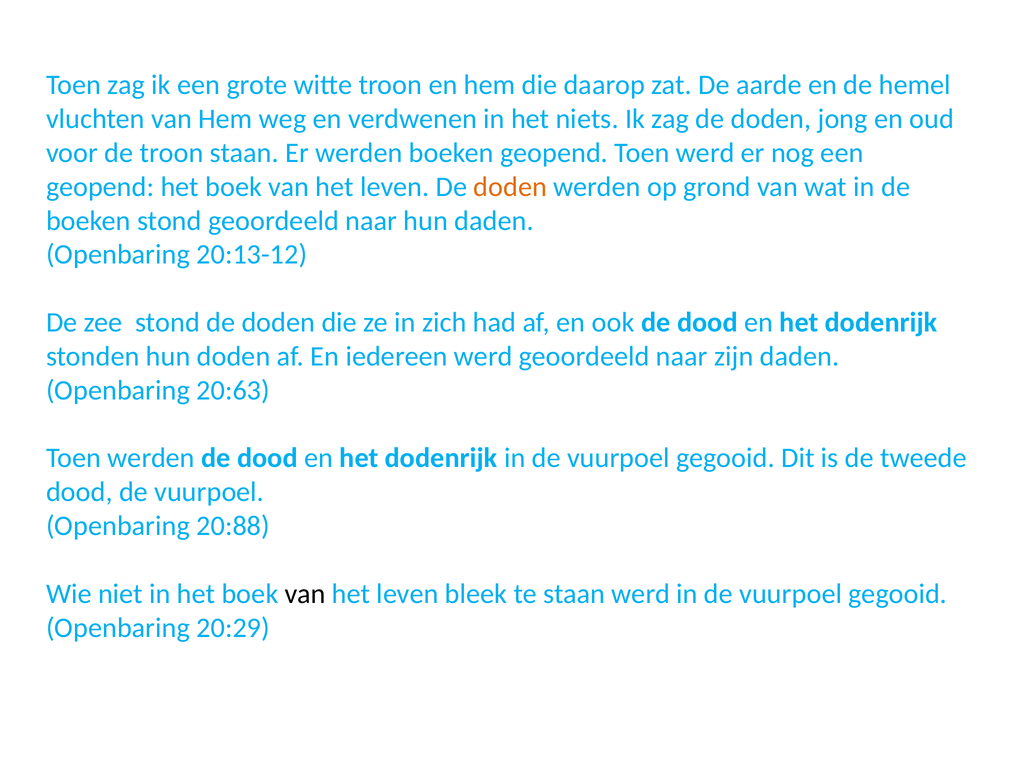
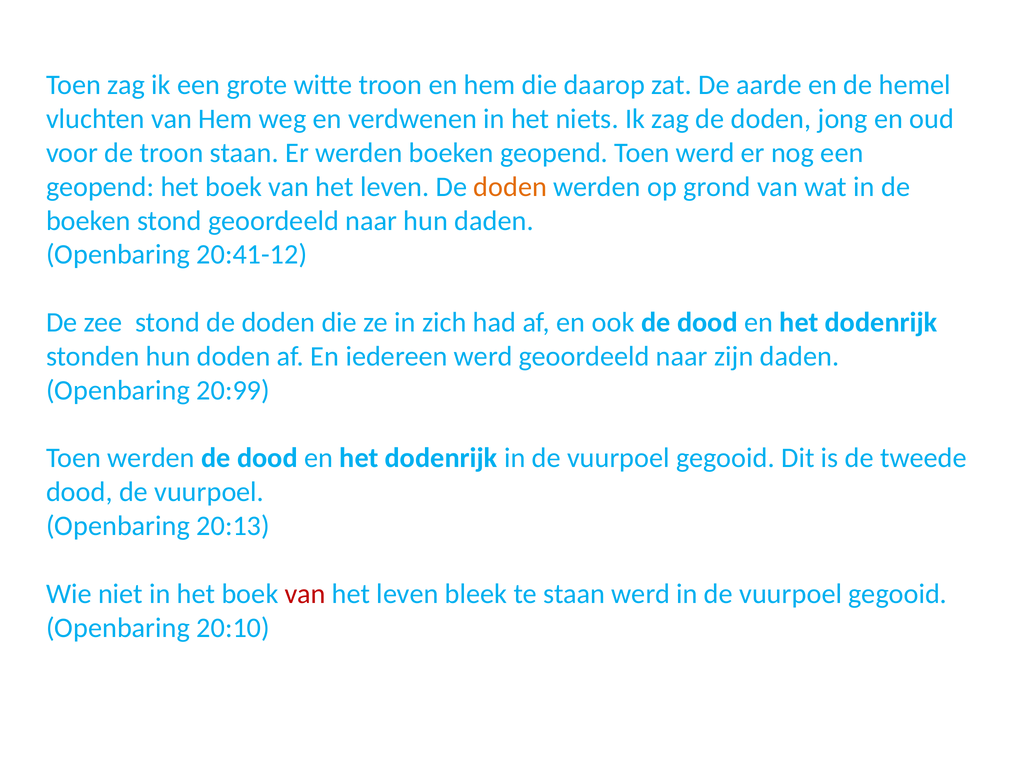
20:13-12: 20:13-12 -> 20:41-12 (252, 255)
20:63: 20:63 -> 20:99 (233, 390)
20:88: 20:88 -> 20:13 (233, 526)
van colour: black -> red (305, 594)
20:29: 20:29 -> 20:10 (233, 628)
